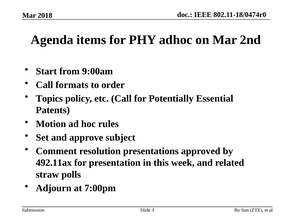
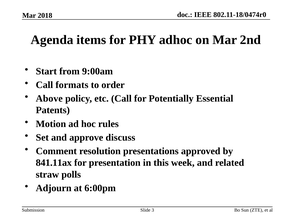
Topics: Topics -> Above (49, 99)
subject: subject -> discuss (120, 137)
492.11ax: 492.11ax -> 841.11ax (54, 163)
7:00pm: 7:00pm -> 6:00pm (100, 188)
